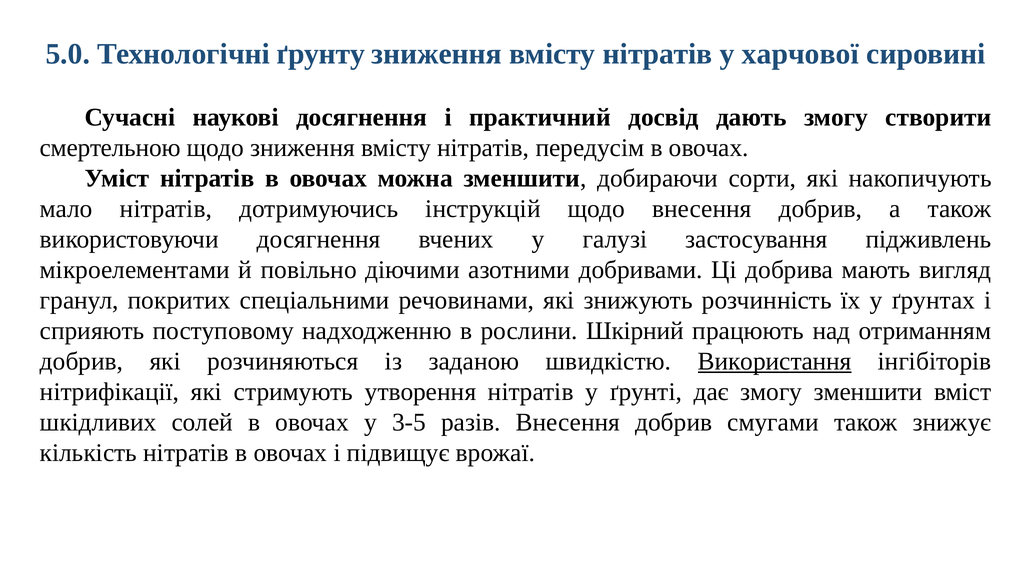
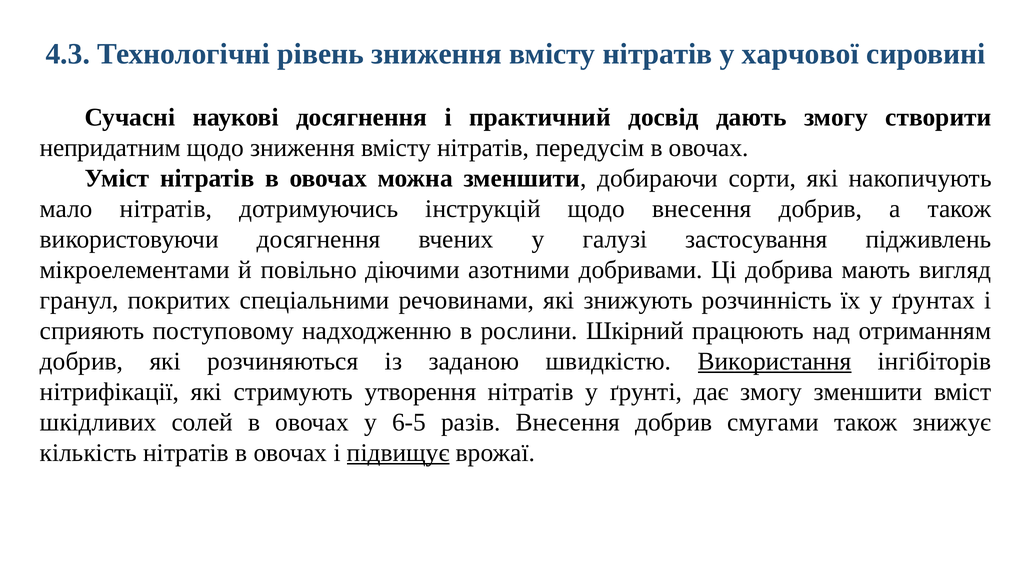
5.0: 5.0 -> 4.3 (68, 54)
ґрунту: ґрунту -> рівень (321, 54)
смертельною: смертельною -> непридатним (110, 148)
3-5: 3-5 -> 6-5 (409, 423)
підвищує underline: none -> present (398, 453)
